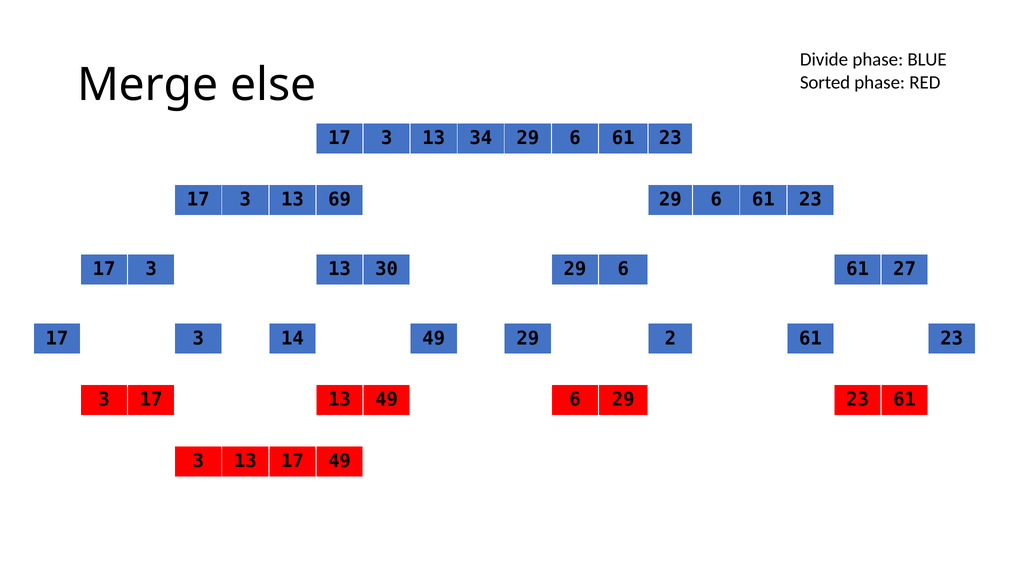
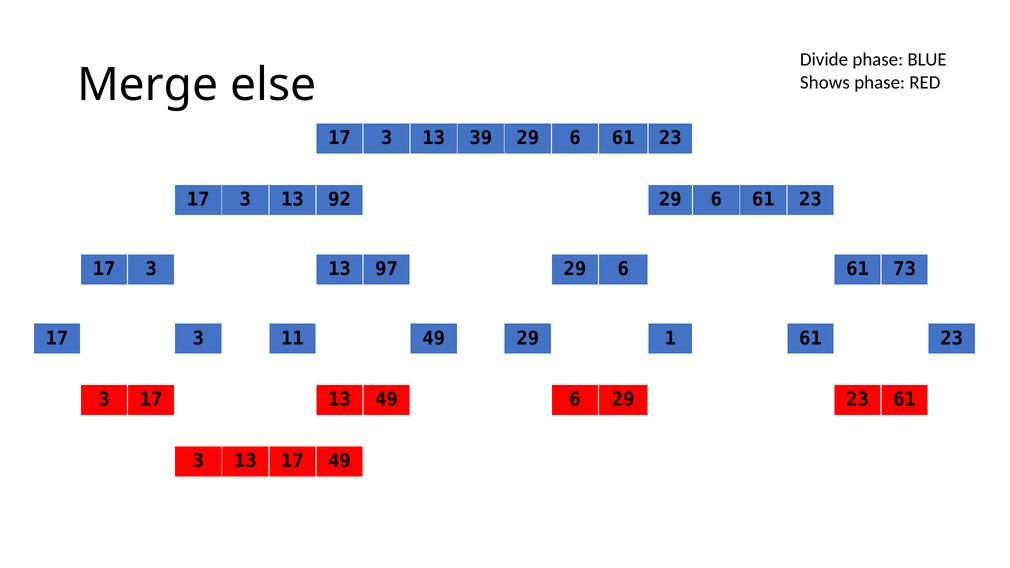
Sorted: Sorted -> Shows (825, 82)
34: 34 -> 39 (481, 138)
69: 69 -> 92 (340, 200)
30: 30 -> 97 (387, 269)
27: 27 -> 73 (905, 269)
14: 14 -> 11 (292, 338)
2: 2 -> 1 (670, 338)
